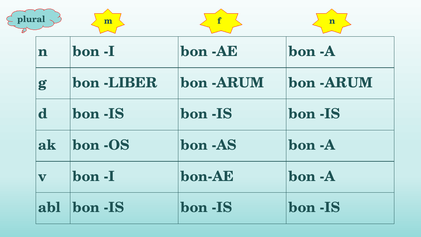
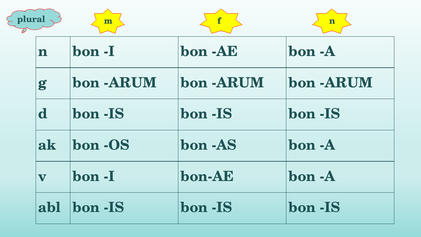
g bon LIBER: LIBER -> ARUM (130, 83)
